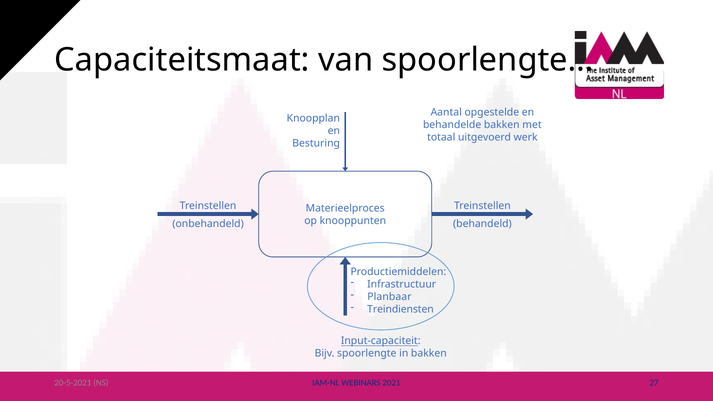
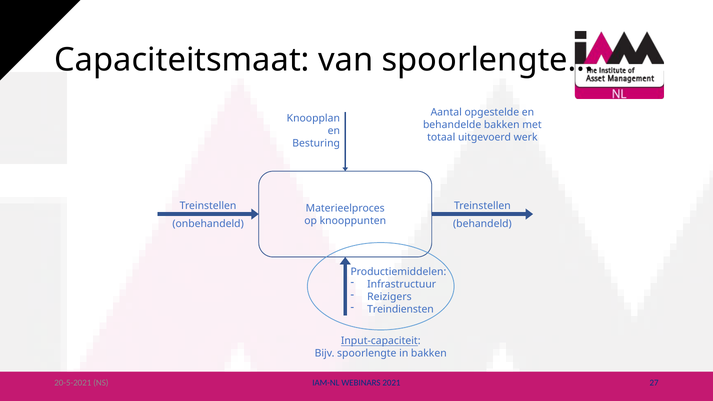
Planbaar: Planbaar -> Reizigers (389, 297)
